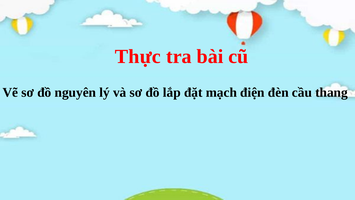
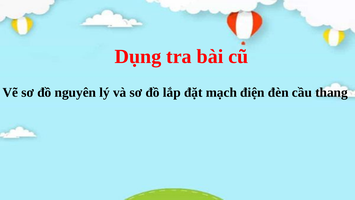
Thực: Thực -> Dụng (138, 56)
